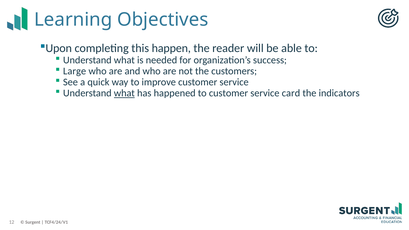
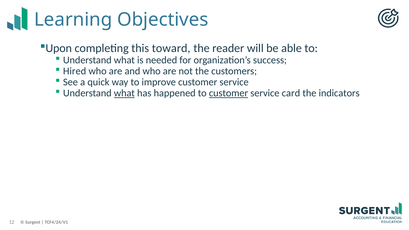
happen: happen -> toward (171, 48)
Large: Large -> Hired (75, 71)
customer underline: none -> present (229, 93)
